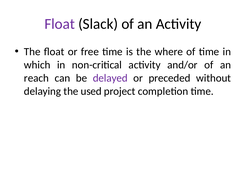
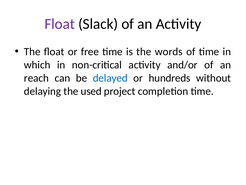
where: where -> words (169, 52)
delayed colour: purple -> blue (110, 78)
preceded: preceded -> hundreds (170, 78)
